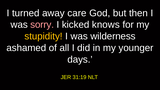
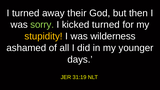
care: care -> their (77, 13)
sorry colour: pink -> light green (42, 25)
kicked knows: knows -> turned (106, 25)
